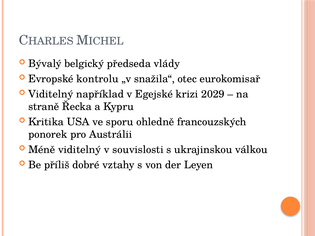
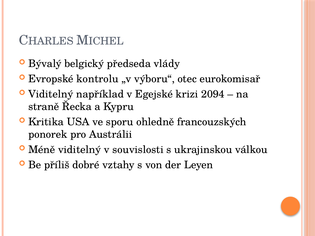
snažila“: snažila“ -> výboru“ (154, 79)
2029: 2029 -> 2094 (213, 94)
